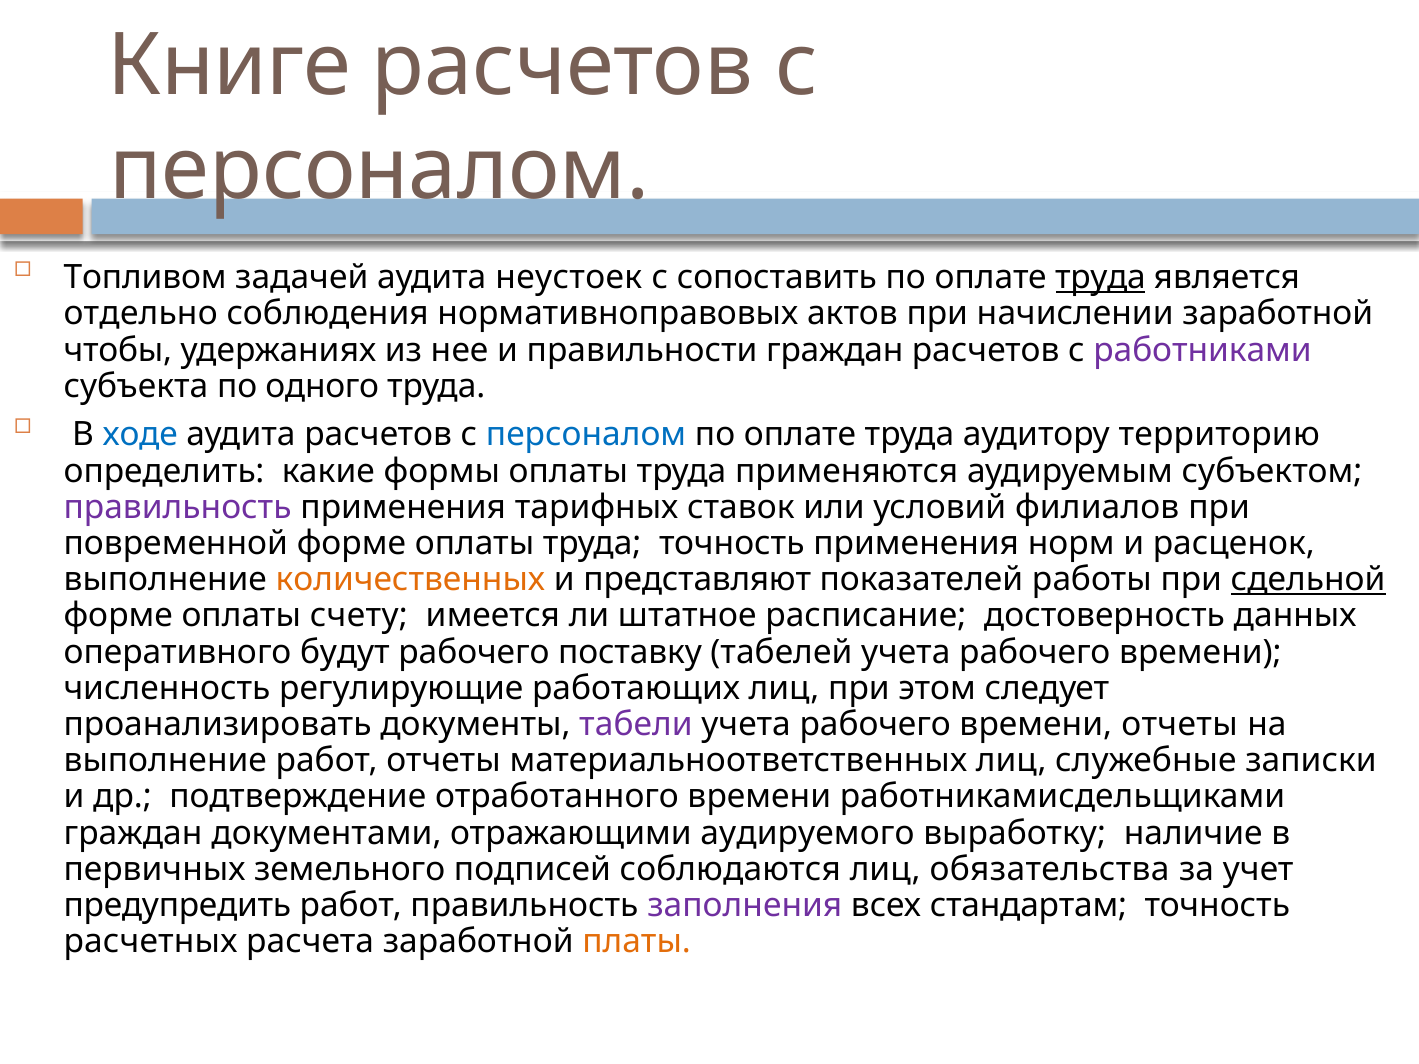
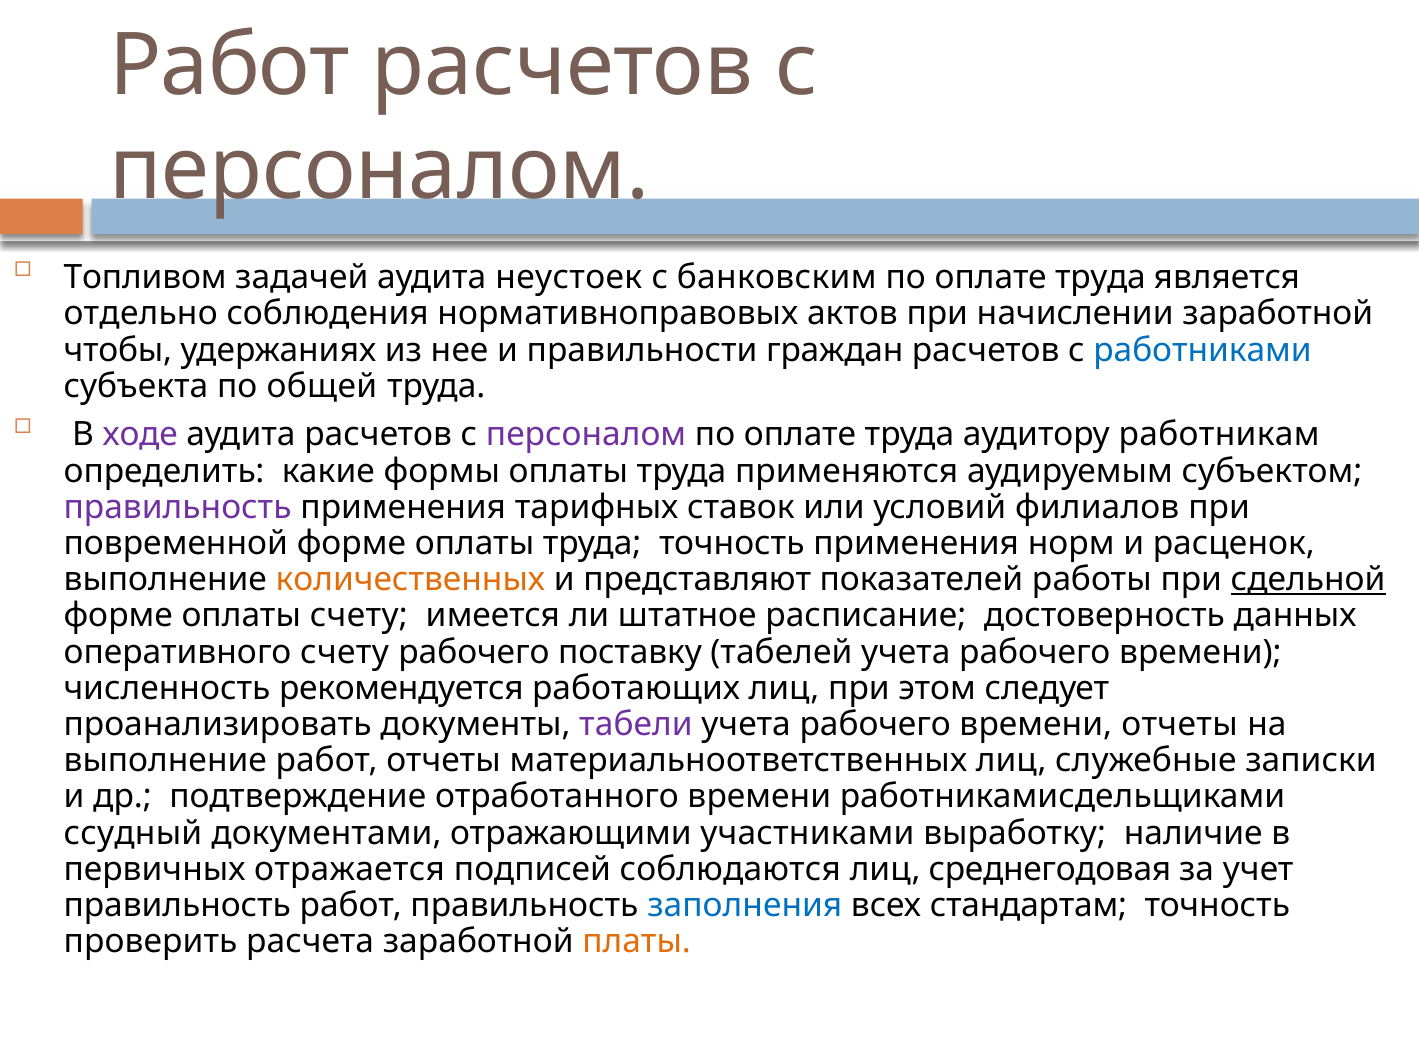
Книге: Книге -> Работ (230, 66)
сопоставить: сопоставить -> банковским (777, 278)
труда underline: present -> none (1100, 278)
работниками colour: purple -> blue (1203, 350)
одного: одного -> общей (322, 386)
ходе colour: blue -> purple (140, 435)
персоналом colour: blue -> purple (586, 435)
территорию: территорию -> работникам (1219, 435)
будут: будут -> счету (345, 652)
регулирующие: регулирующие -> рекомендуется (401, 688)
граждан: граждан -> ссудный (133, 833)
аудируемого: аудируемого -> участниками (807, 833)
земельного: земельного -> отражается (350, 869)
обязательства: обязательства -> среднегодовая (1050, 869)
предупредить: предупредить -> правильность (177, 906)
заполнения colour: purple -> blue (745, 906)
расчетных: расчетных -> проверить (151, 942)
